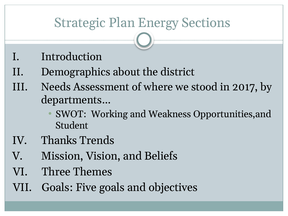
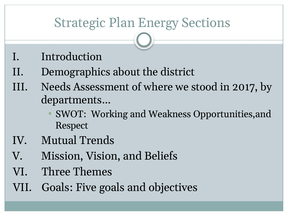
Student: Student -> Respect (72, 126)
Thanks: Thanks -> Mutual (59, 140)
